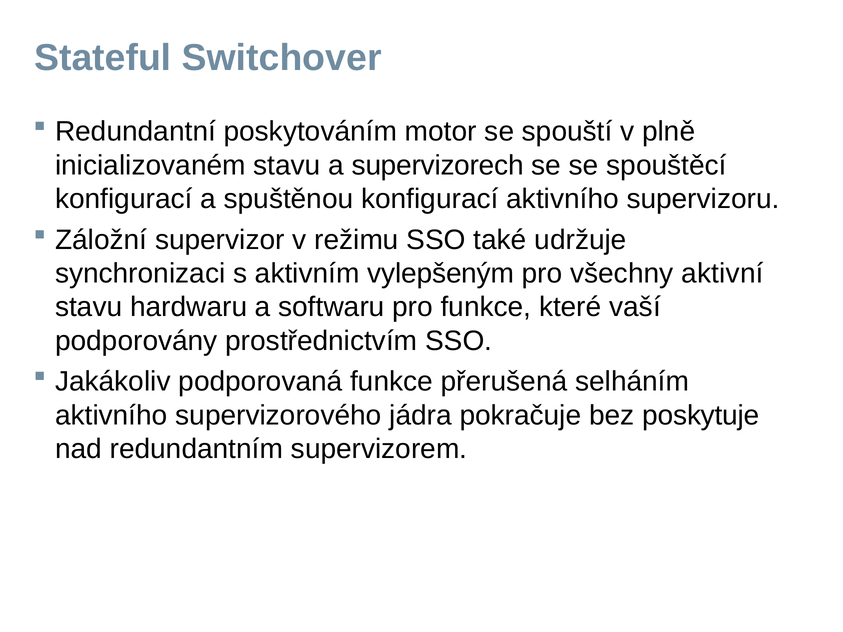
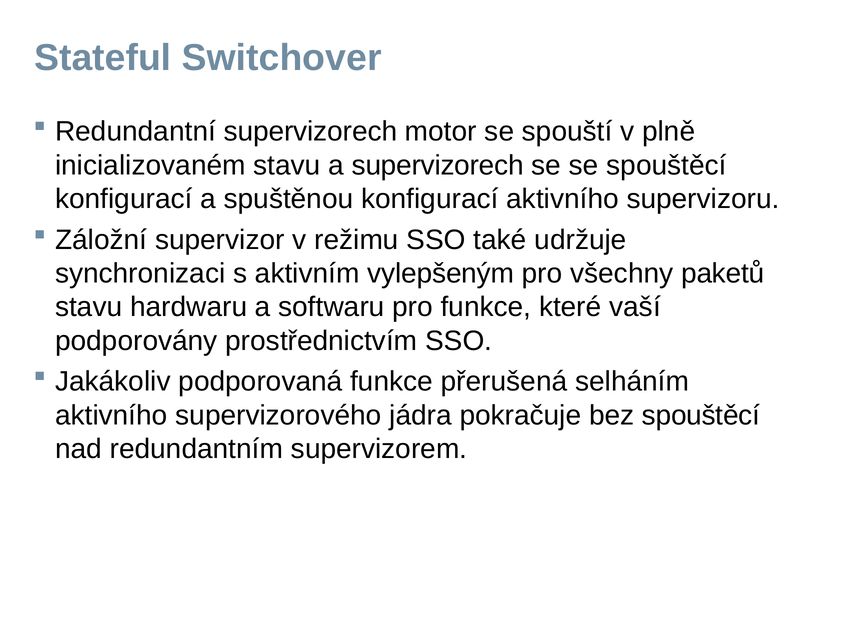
Redundantní poskytováním: poskytováním -> supervizorech (310, 132)
aktivní: aktivní -> paketů (723, 274)
bez poskytuje: poskytuje -> spouštěcí (701, 416)
